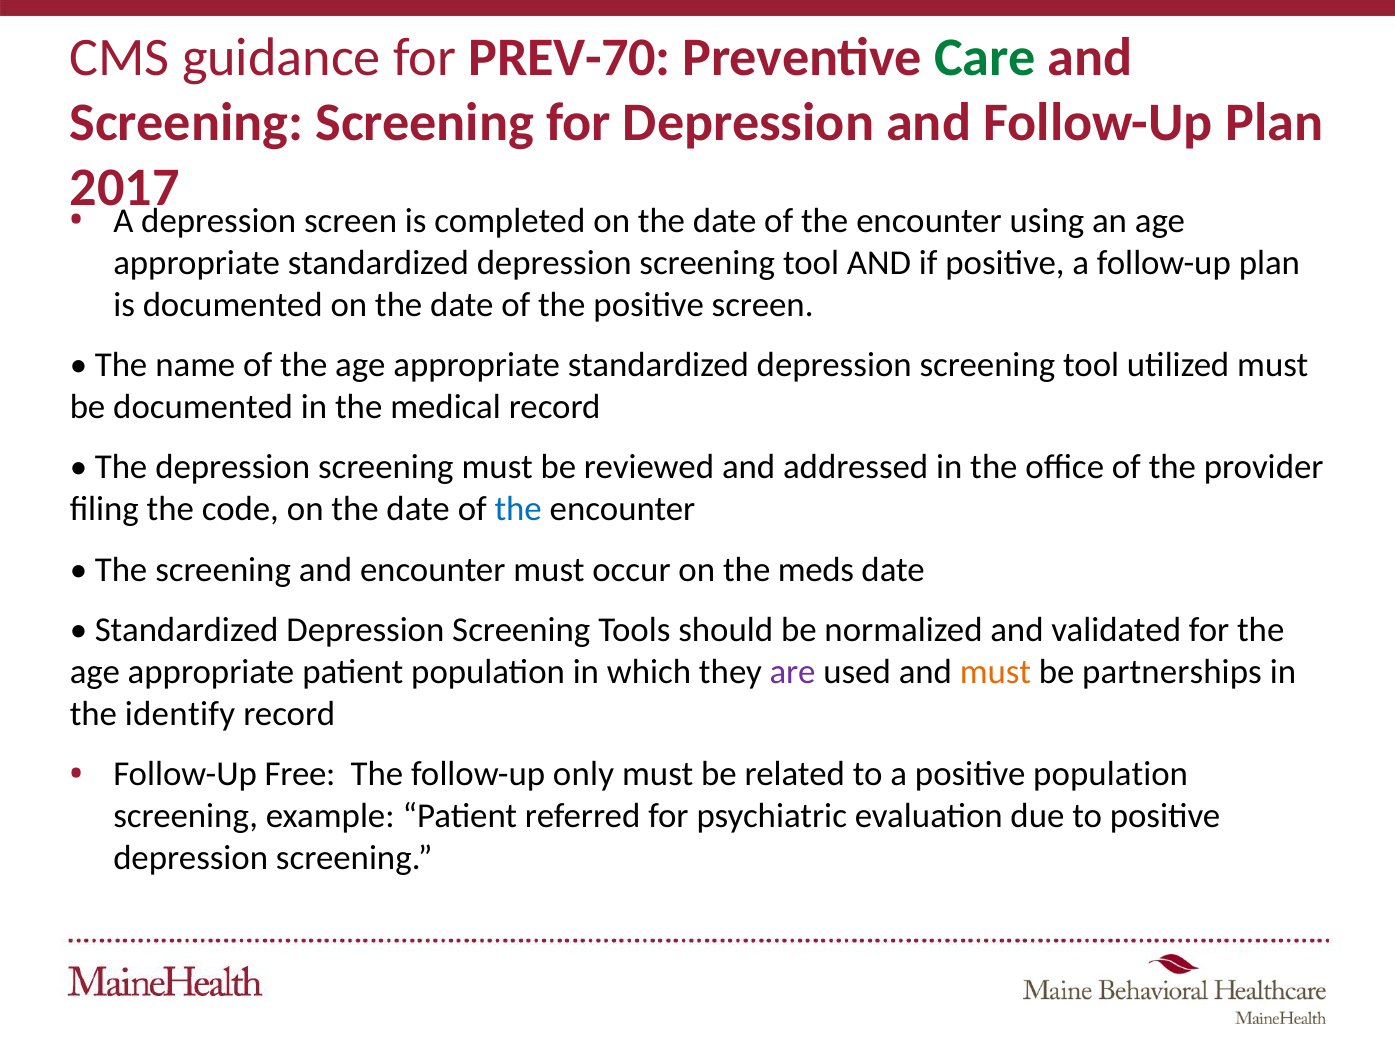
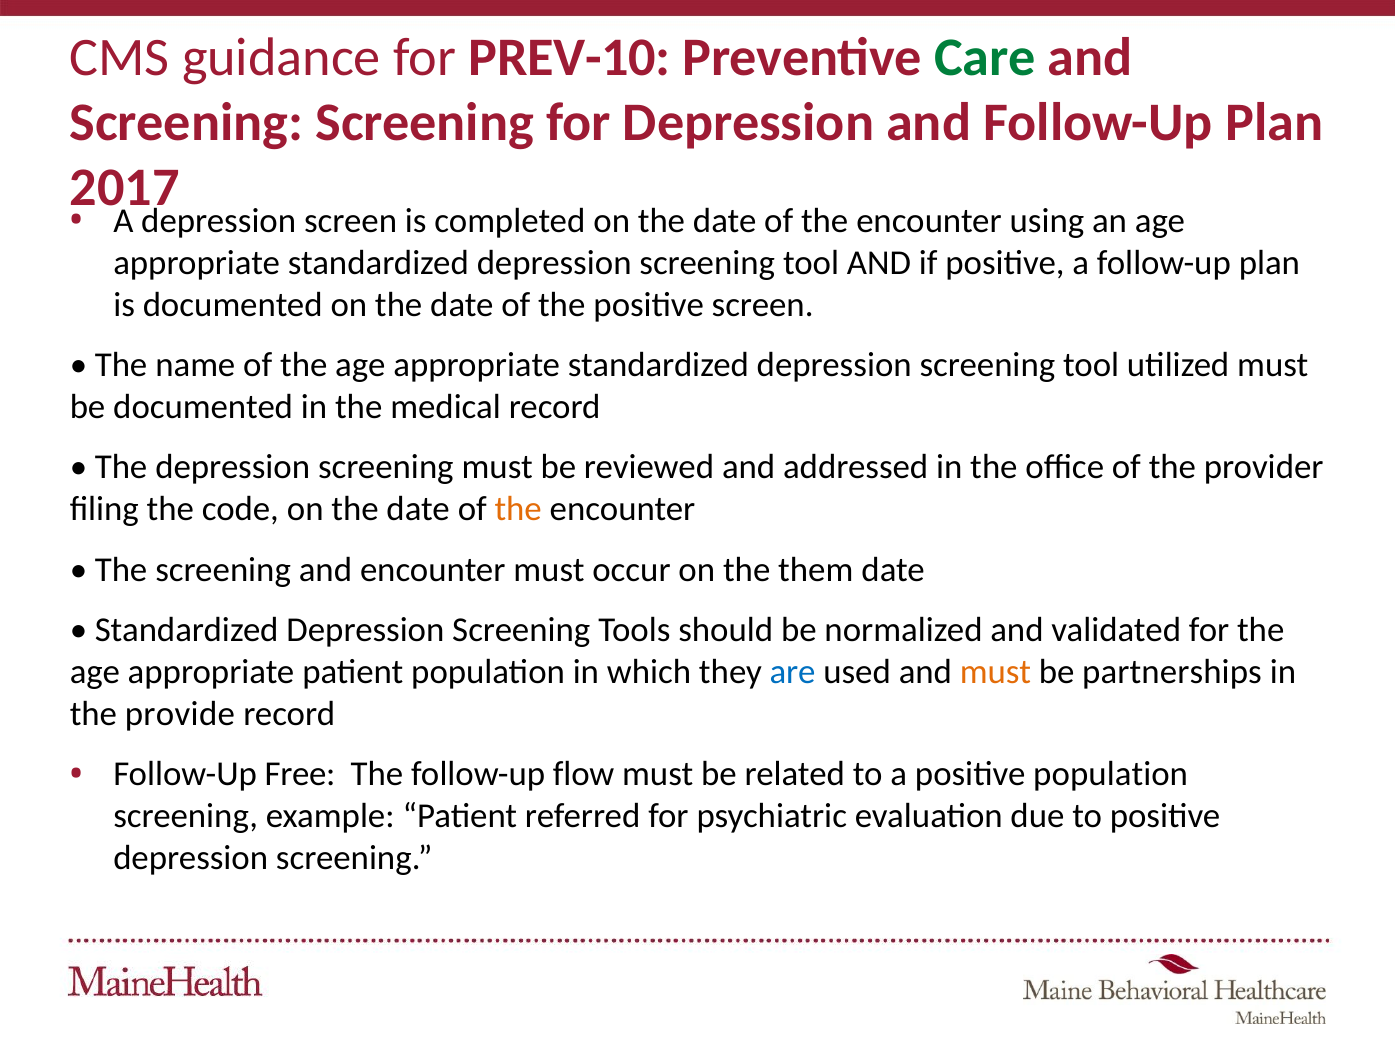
PREV-70: PREV-70 -> PREV-10 (570, 57)
the colour: blue -> orange (518, 509)
meds: meds -> them (816, 570)
are colour: purple -> blue (793, 672)
identify: identify -> provide (180, 714)
only: only -> flow (584, 774)
